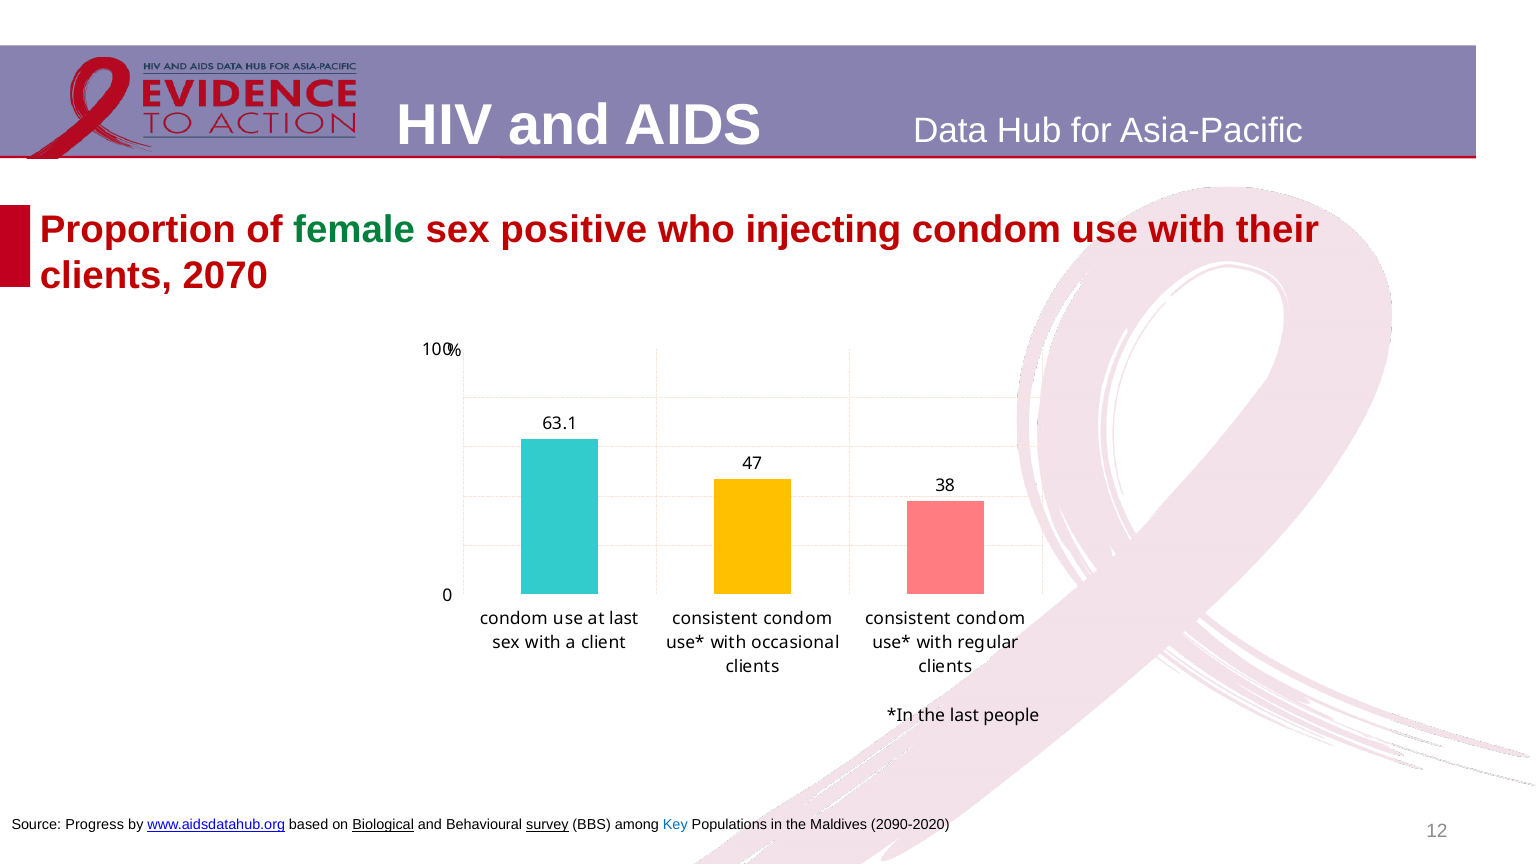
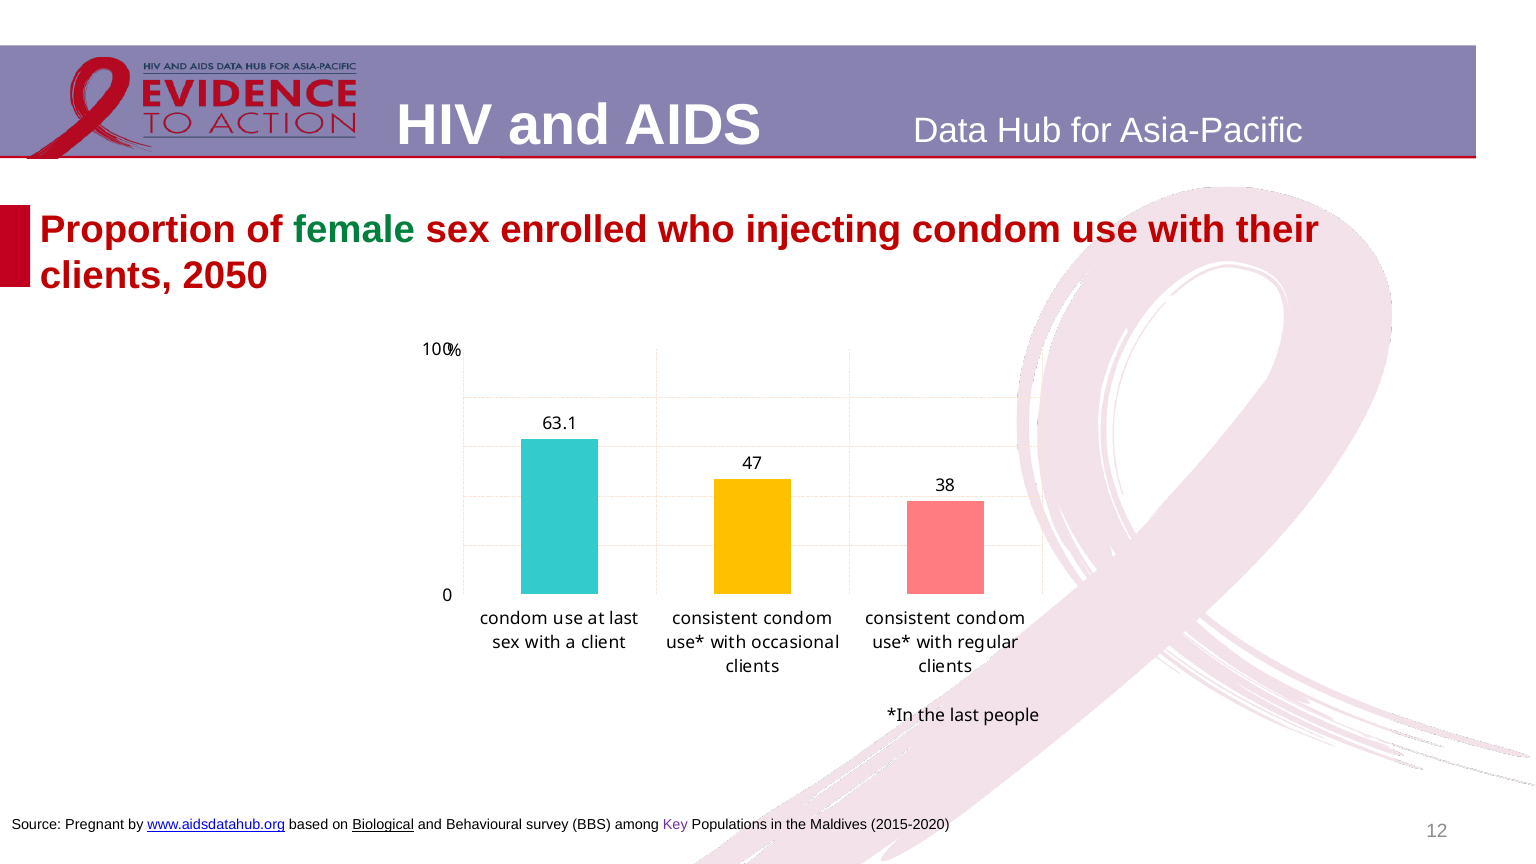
positive: positive -> enrolled (574, 229)
2070: 2070 -> 2050 (225, 276)
Progress: Progress -> Pregnant (95, 825)
survey underline: present -> none (547, 825)
Key colour: blue -> purple (675, 825)
2090-2020: 2090-2020 -> 2015-2020 (910, 825)
